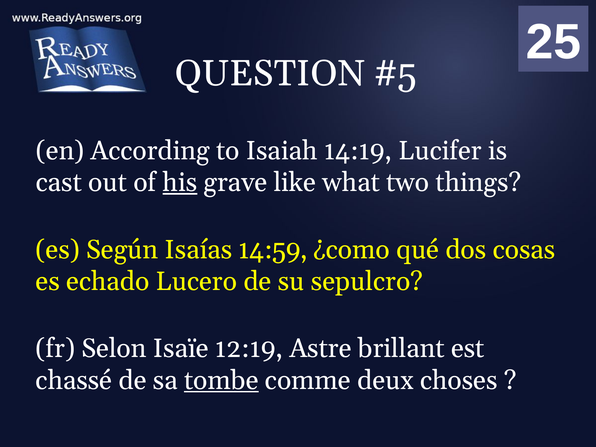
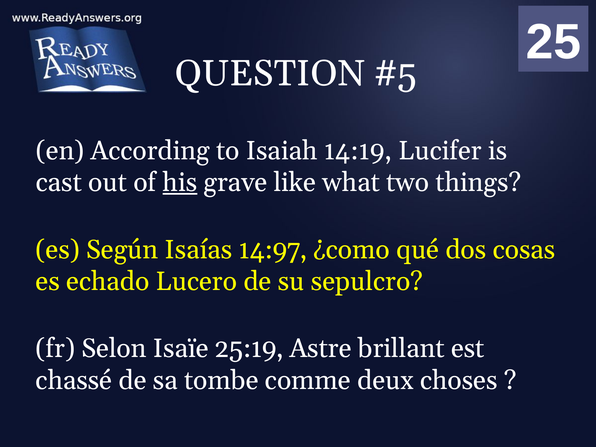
14:59: 14:59 -> 14:97 (273, 250)
12:19: 12:19 -> 25:19 (249, 348)
tombe underline: present -> none (221, 380)
